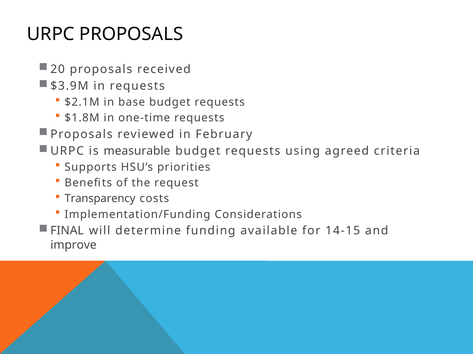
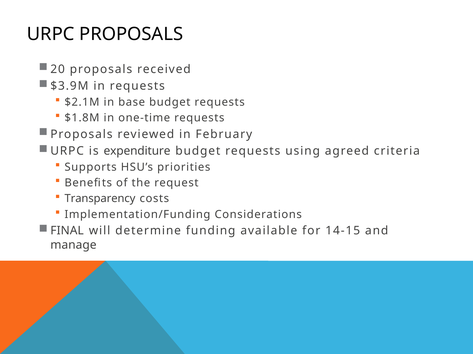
measurable: measurable -> expenditure (137, 151)
improve: improve -> manage (73, 245)
